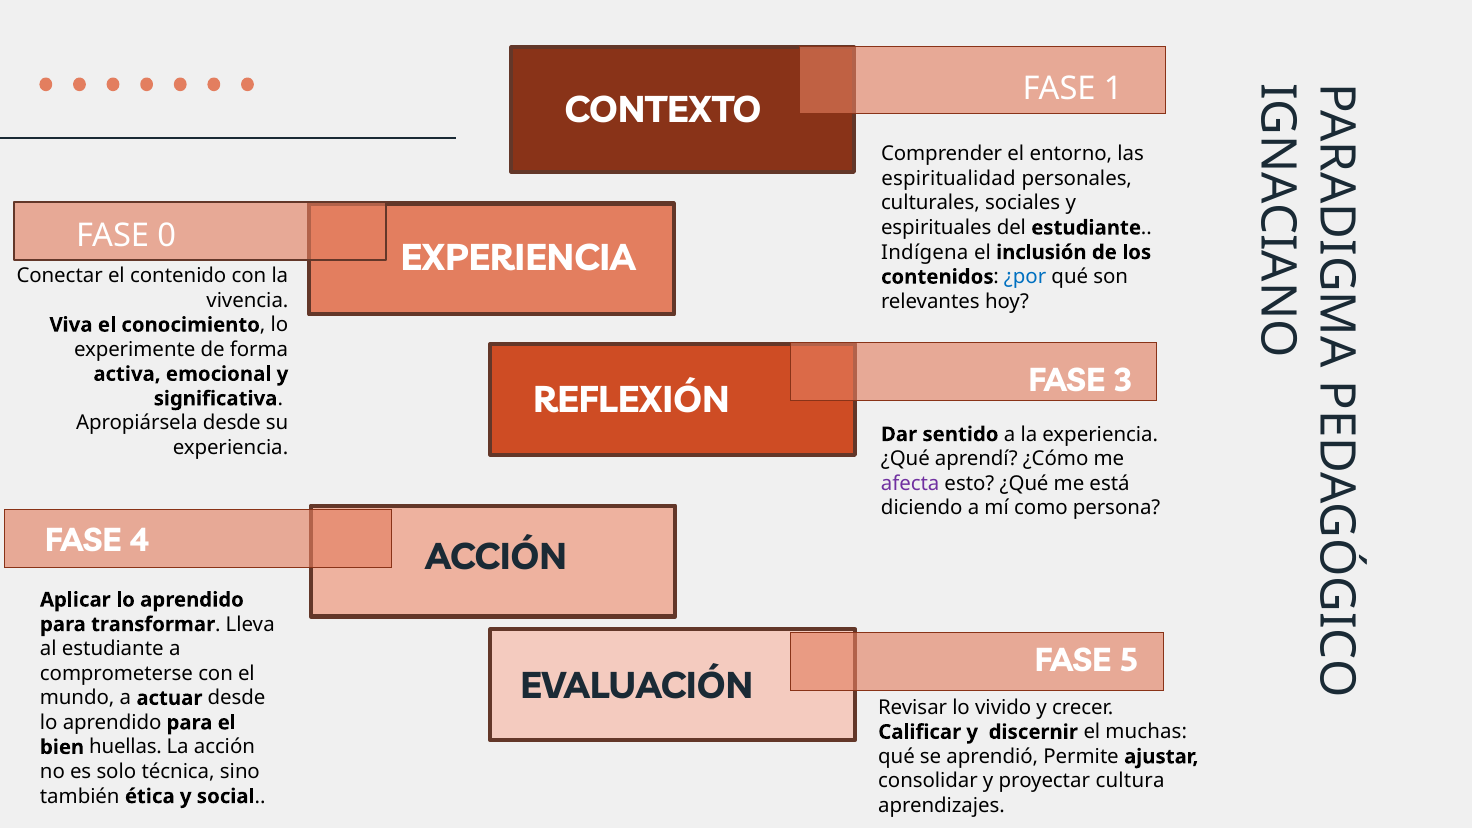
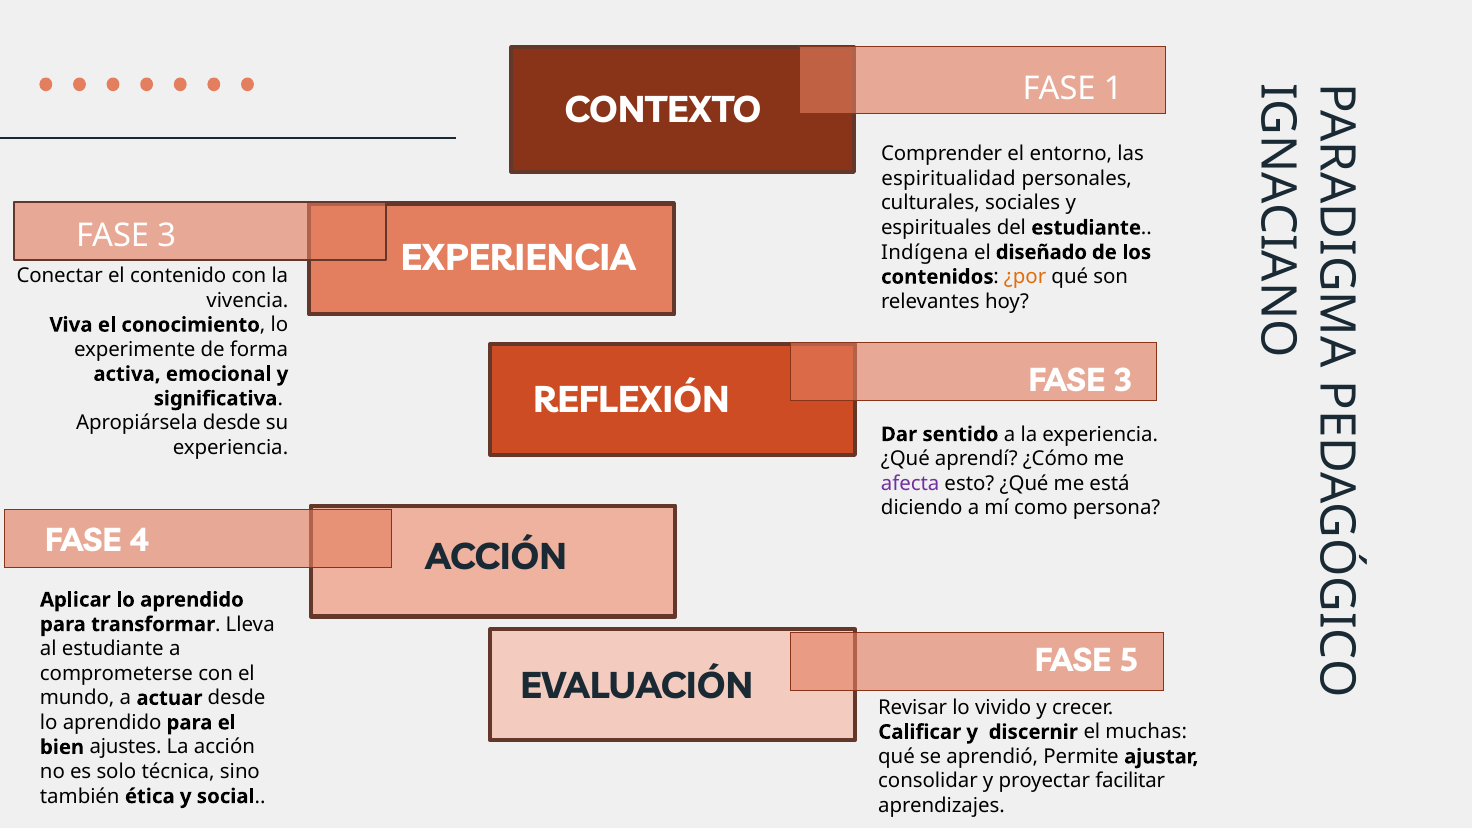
0: 0 -> 3 (167, 236)
inclusión: inclusión -> diseñado (1041, 252)
¿por colour: blue -> orange (1025, 277)
huellas: huellas -> ajustes (125, 747)
cultura: cultura -> facilitar (1130, 781)
